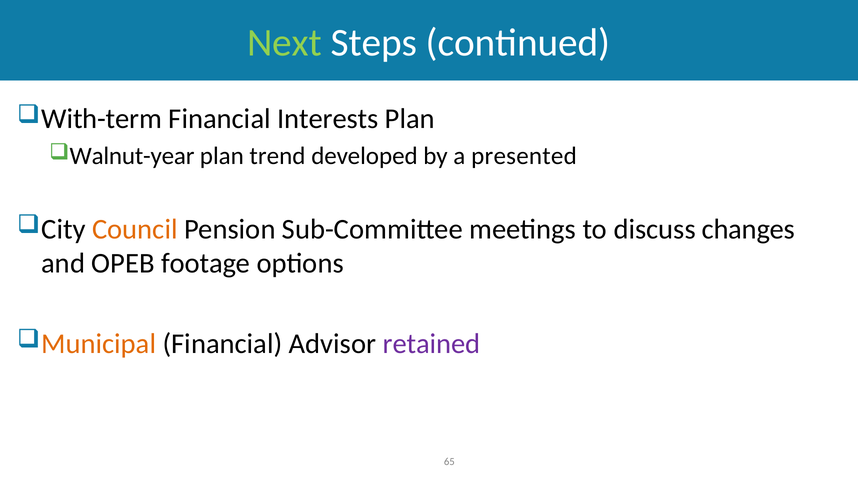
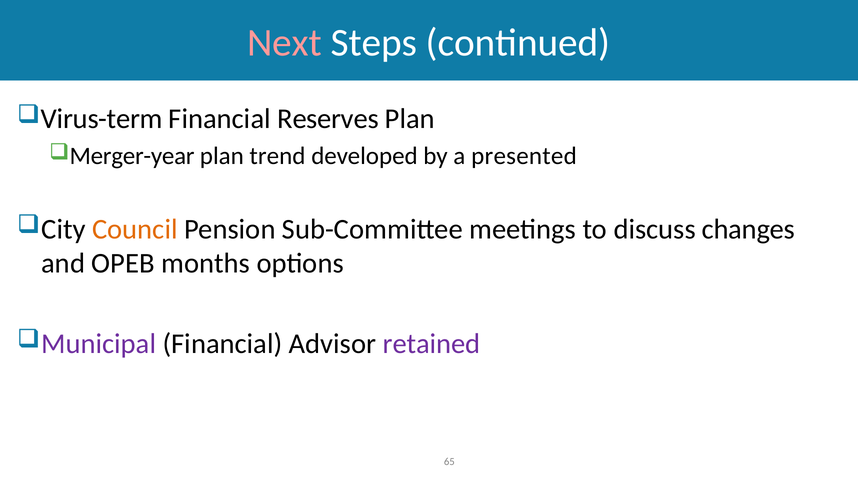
Next colour: light green -> pink (285, 43)
With-term: With-term -> Virus-term (102, 119)
Interests: Interests -> Reserves (328, 119)
Walnut-year: Walnut-year -> Merger-year (132, 156)
footage: footage -> months (206, 263)
Municipal colour: orange -> purple (99, 343)
